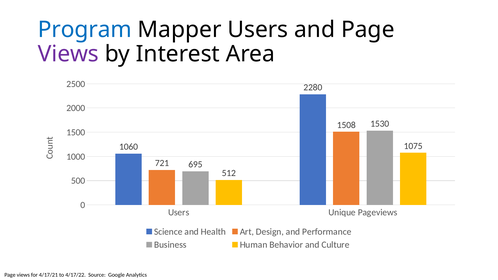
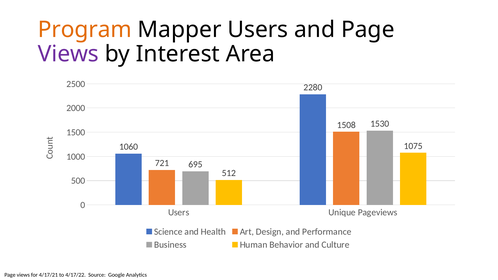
Program colour: blue -> orange (85, 30)
